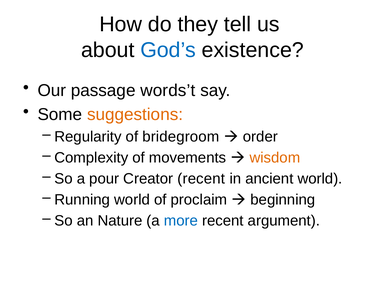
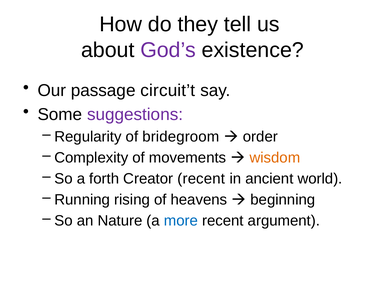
God’s colour: blue -> purple (168, 50)
words’t: words’t -> circuit’t (168, 90)
suggestions colour: orange -> purple (135, 114)
pour: pour -> forth (104, 178)
Running world: world -> rising (132, 199)
proclaim: proclaim -> heavens (199, 199)
